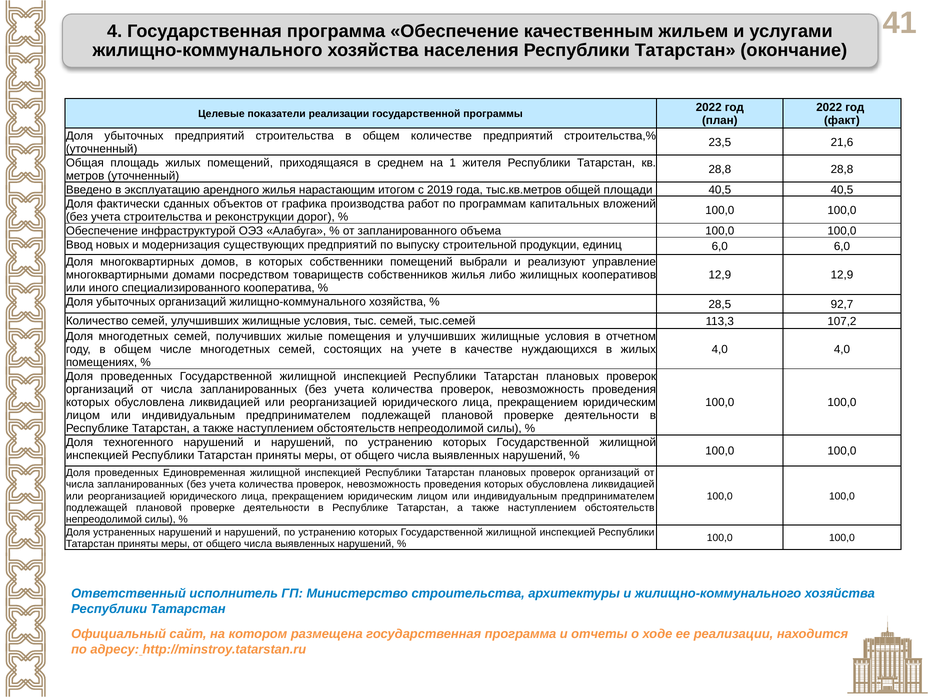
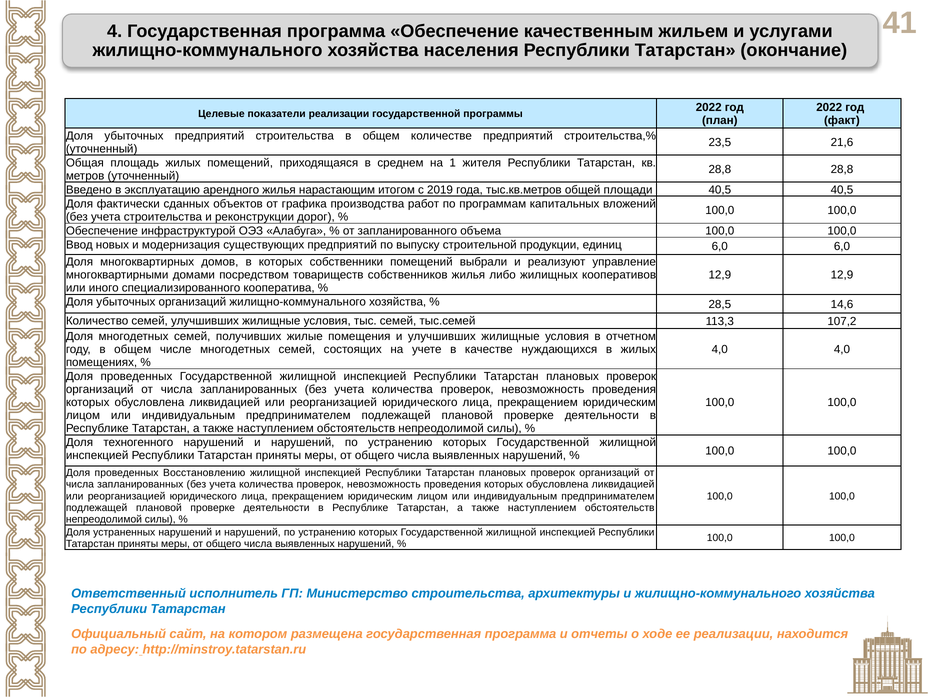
92,7: 92,7 -> 14,6 (842, 304)
Единовременная: Единовременная -> Восстановлению (204, 473)
